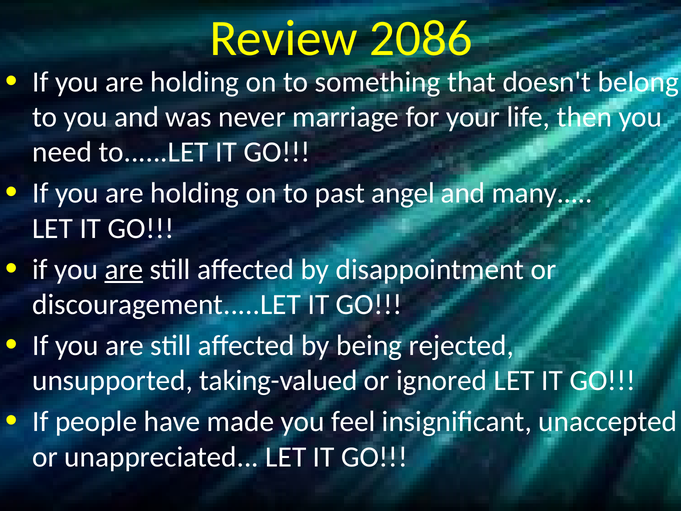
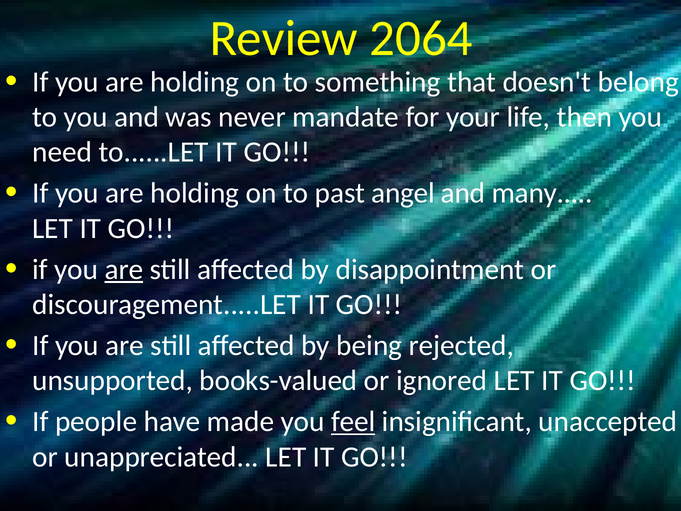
2086: 2086 -> 2064 (421, 39)
marriage: marriage -> mandate (346, 117)
taking-valued: taking-valued -> books-valued (278, 381)
feel underline: none -> present (353, 421)
